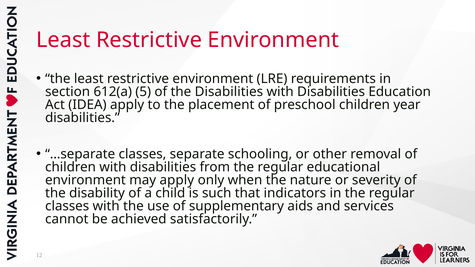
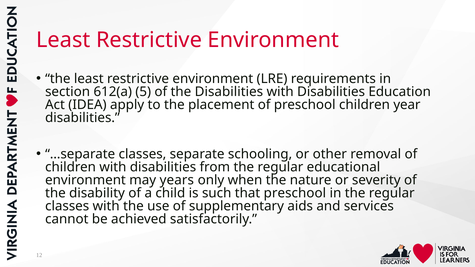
may apply: apply -> years (177, 180)
that indicators: indicators -> preschool (295, 193)
